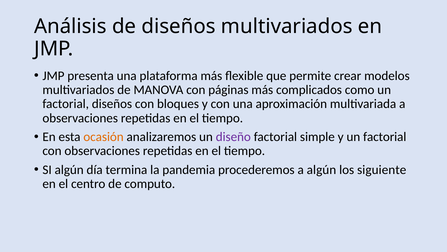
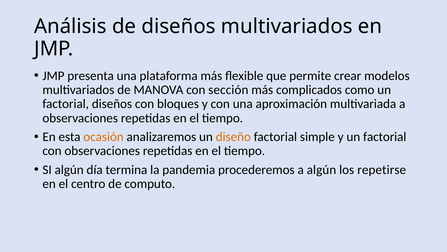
páginas: páginas -> sección (228, 90)
diseño colour: purple -> orange (233, 137)
siguiente: siguiente -> repetirse (382, 169)
